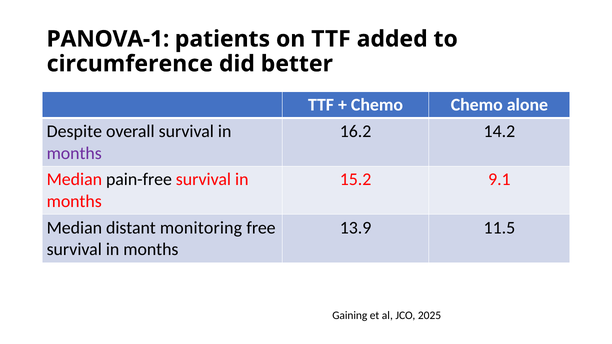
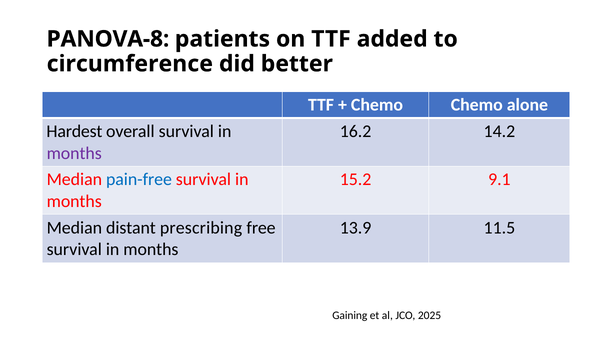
PANOVA-1: PANOVA-1 -> PANOVA-8 (108, 39)
Despite: Despite -> Hardest (74, 131)
pain-free colour: black -> blue (139, 180)
monitoring: monitoring -> prescribing (201, 228)
